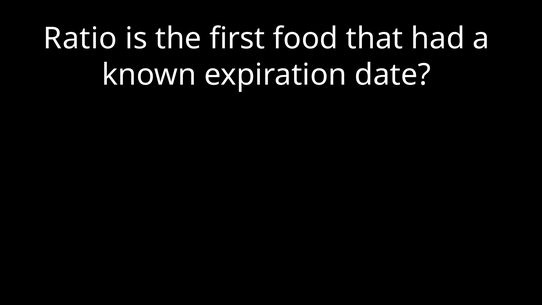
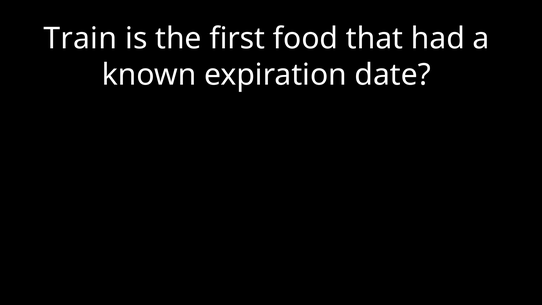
Ratio: Ratio -> Train (80, 39)
